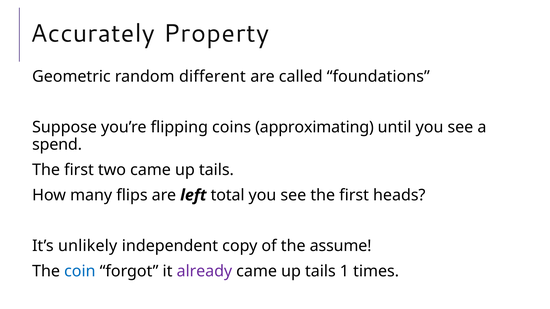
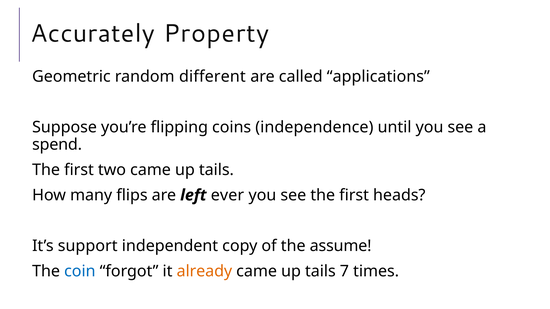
foundations: foundations -> applications (378, 77)
approximating: approximating -> independence (314, 127)
total: total -> ever (227, 195)
unlikely: unlikely -> support (88, 246)
already colour: purple -> orange (204, 271)
1: 1 -> 7 (344, 271)
